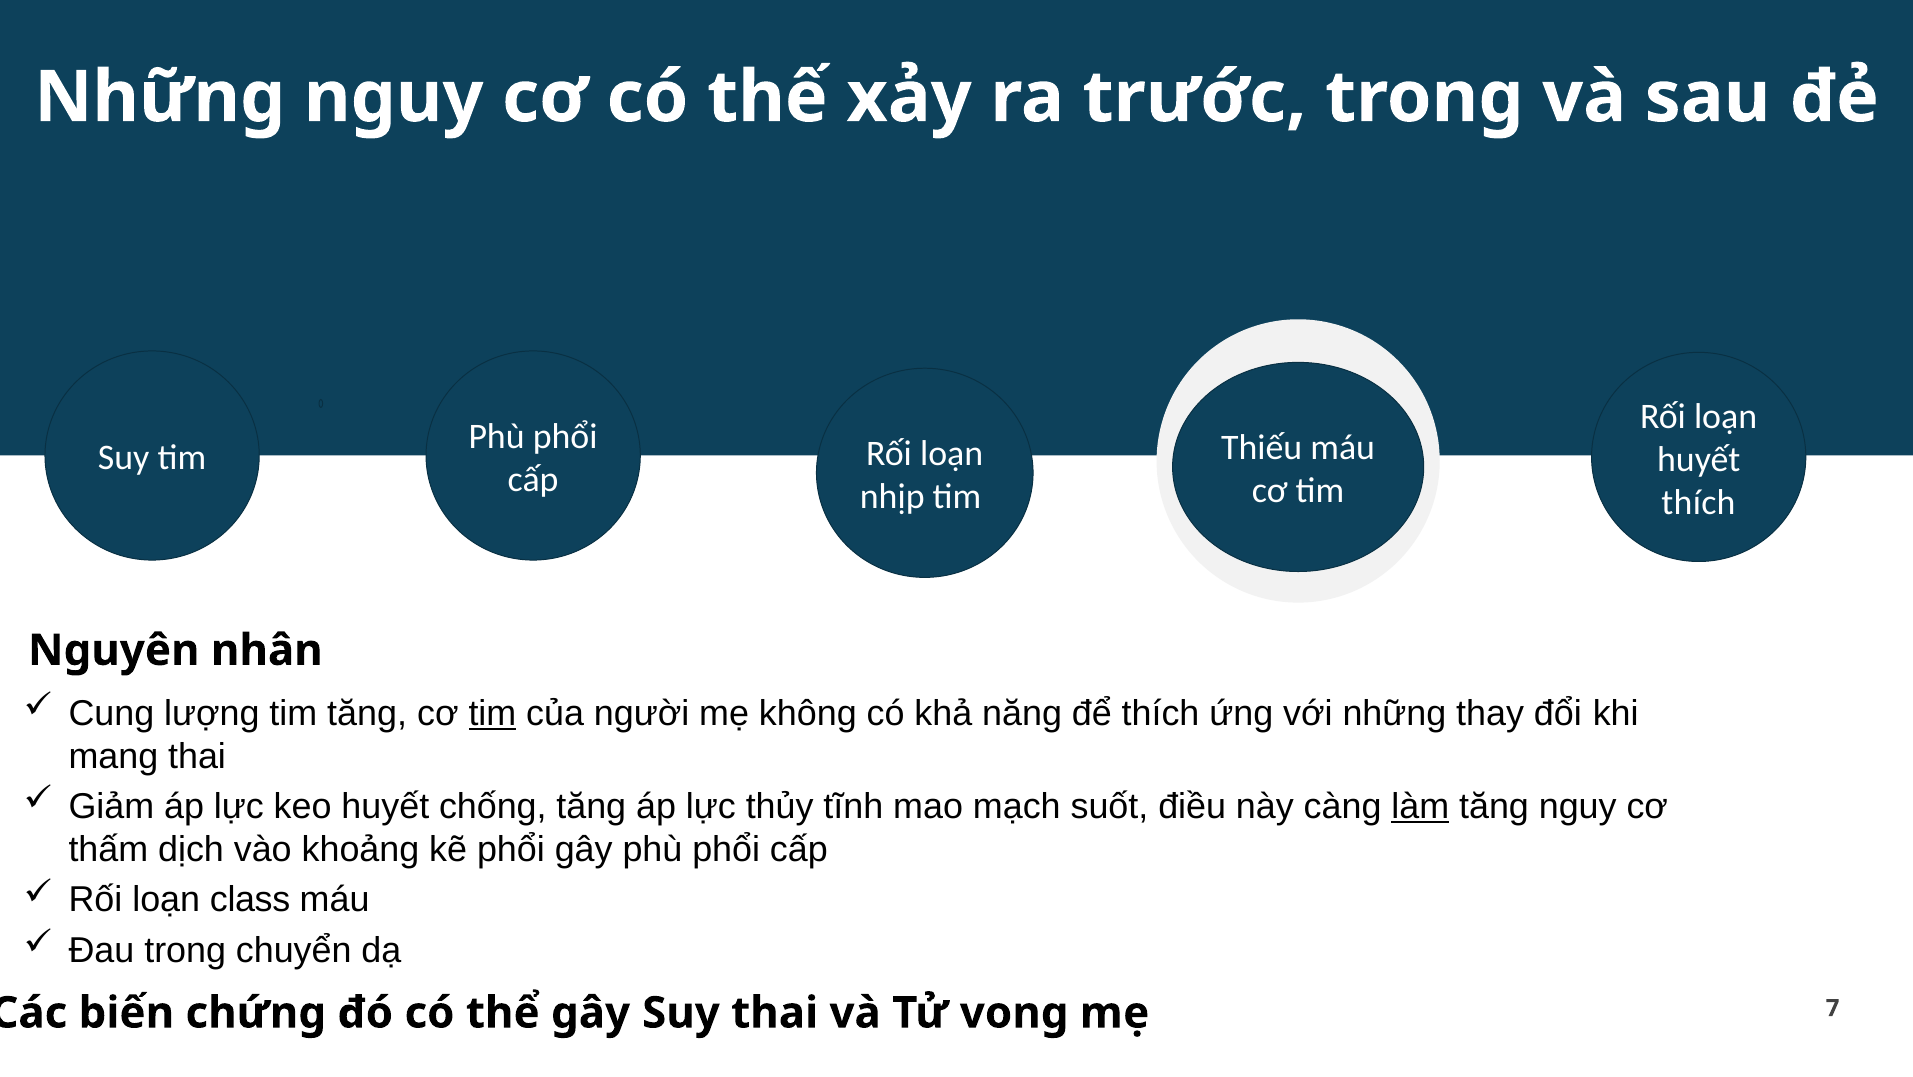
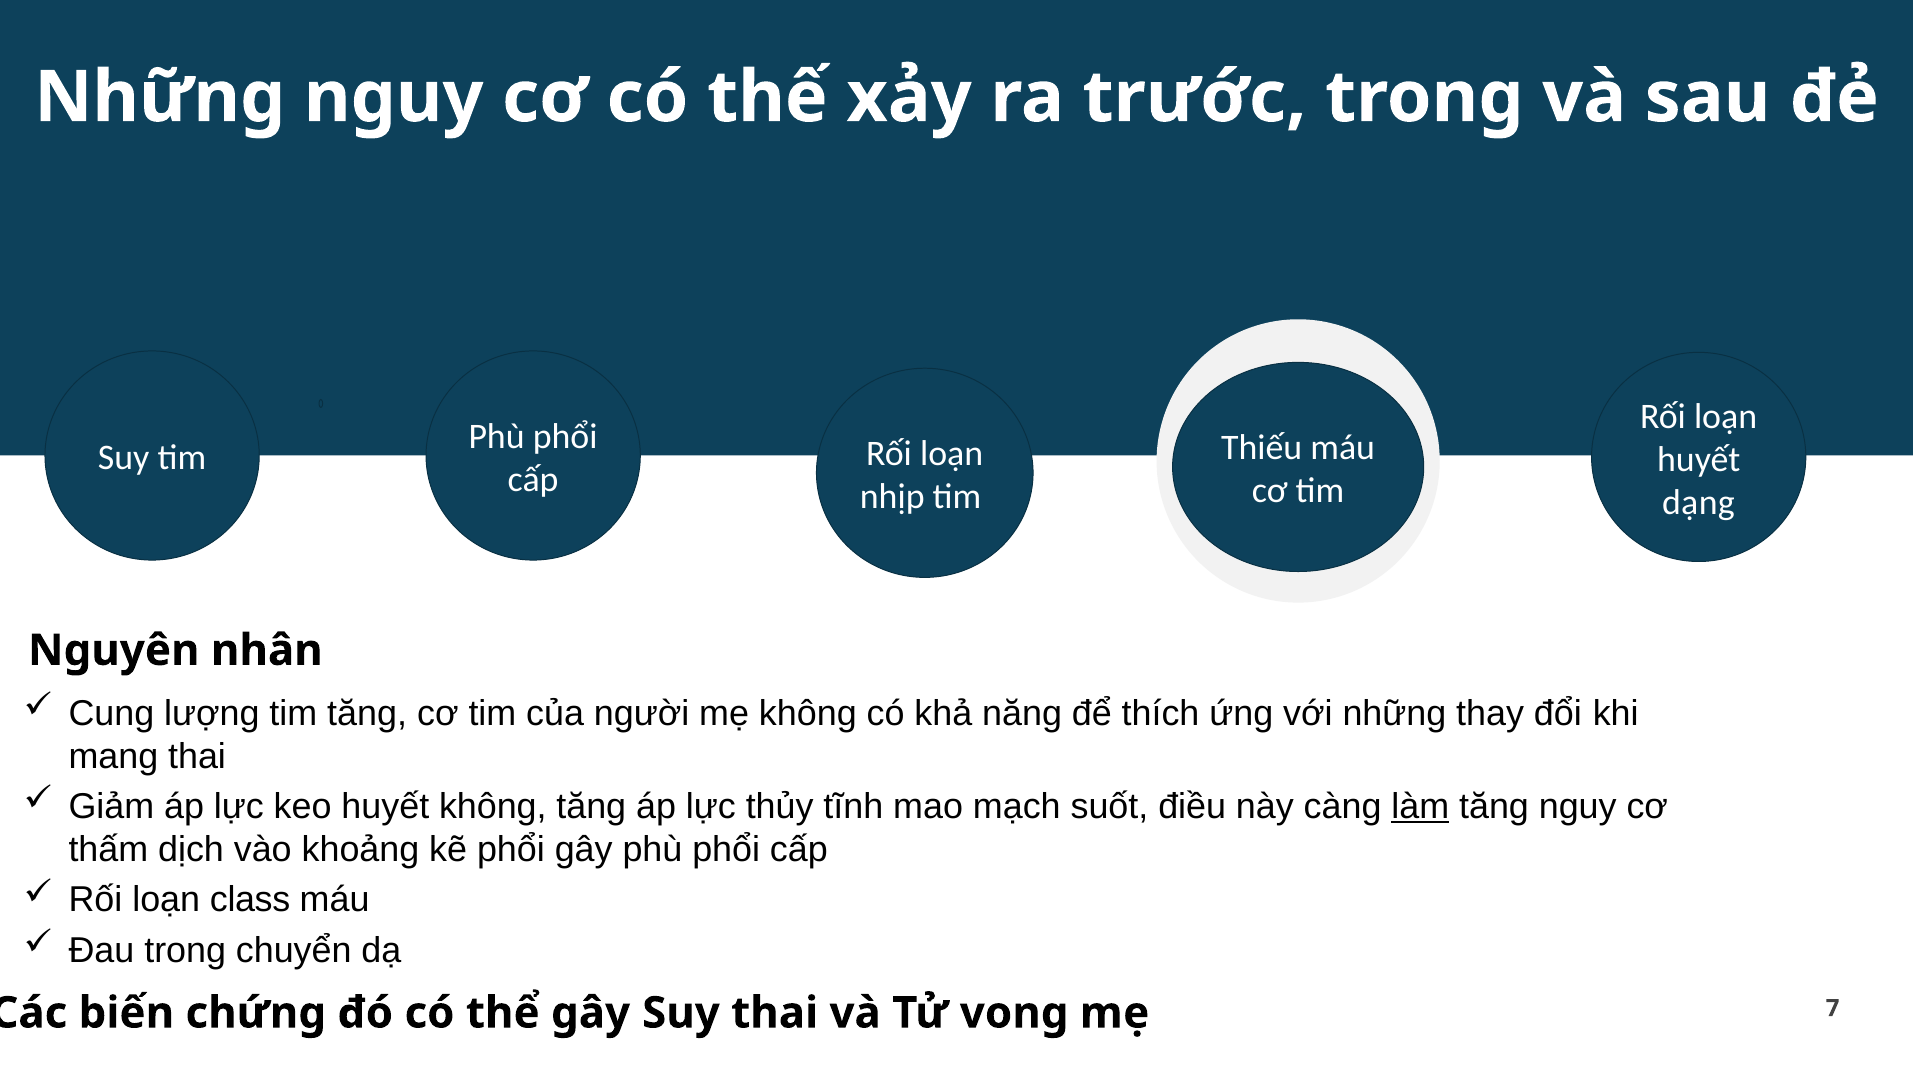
thích: thích -> dạng (1698, 502)
tim underline: present -> none (492, 713)
huyết chống: chống -> không (493, 806)
